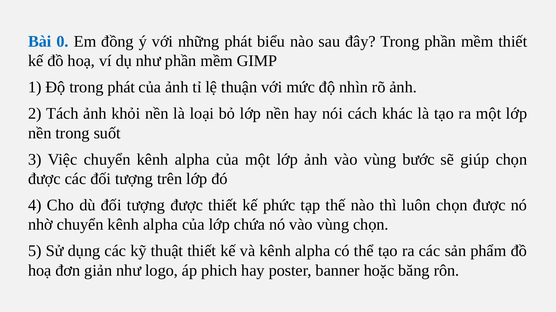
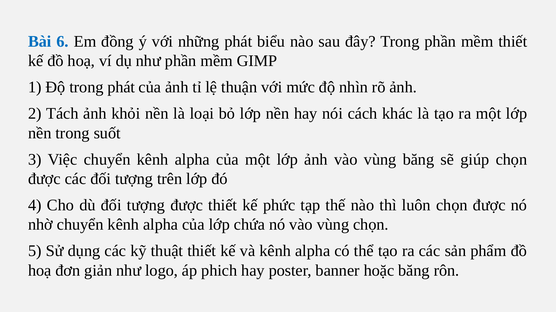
0: 0 -> 6 (63, 42)
vùng bước: bước -> băng (418, 160)
